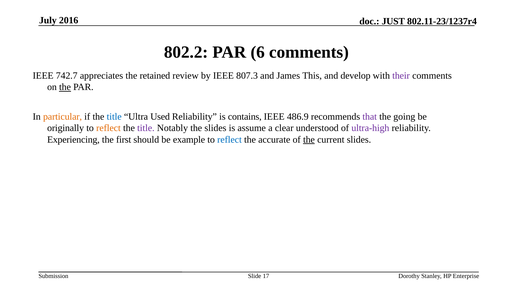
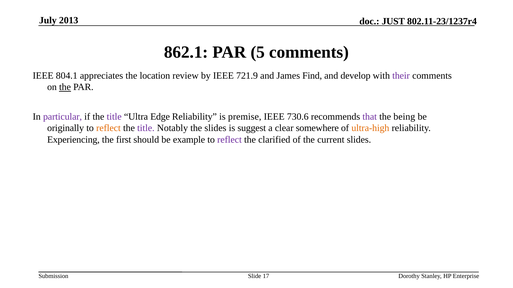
2016: 2016 -> 2013 (69, 20)
802.2: 802.2 -> 862.1 (186, 52)
6: 6 -> 5 (258, 52)
742.7: 742.7 -> 804.1 (67, 76)
retained: retained -> location (155, 76)
807.3: 807.3 -> 721.9 (247, 76)
This: This -> Find (312, 76)
particular colour: orange -> purple (63, 117)
title colour: blue -> purple (114, 117)
Used: Used -> Edge (160, 117)
contains: contains -> premise (245, 117)
486.9: 486.9 -> 730.6 (298, 117)
going: going -> being (404, 117)
assume: assume -> suggest (252, 128)
understood: understood -> somewhere (317, 128)
ultra-high colour: purple -> orange (370, 128)
reflect colour: blue -> purple (229, 140)
accurate: accurate -> clarified (274, 140)
the underline: present -> none (309, 140)
